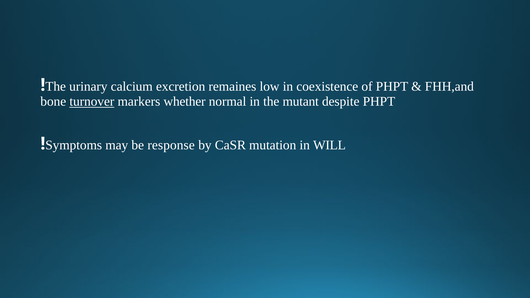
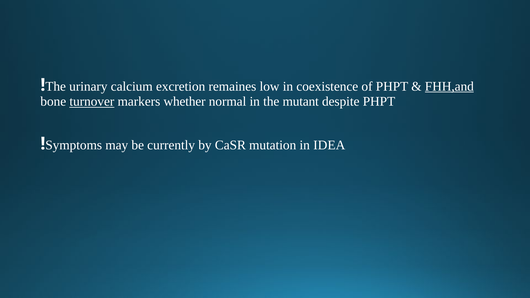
FHH,and underline: none -> present (449, 86)
response: response -> currently (171, 145)
WILL: WILL -> IDEA (329, 145)
